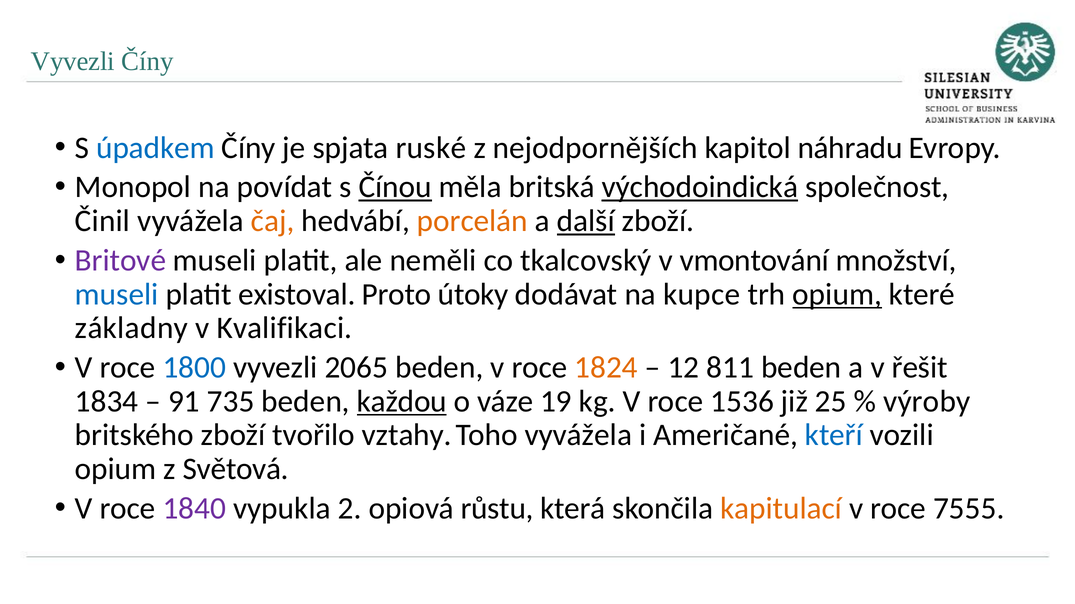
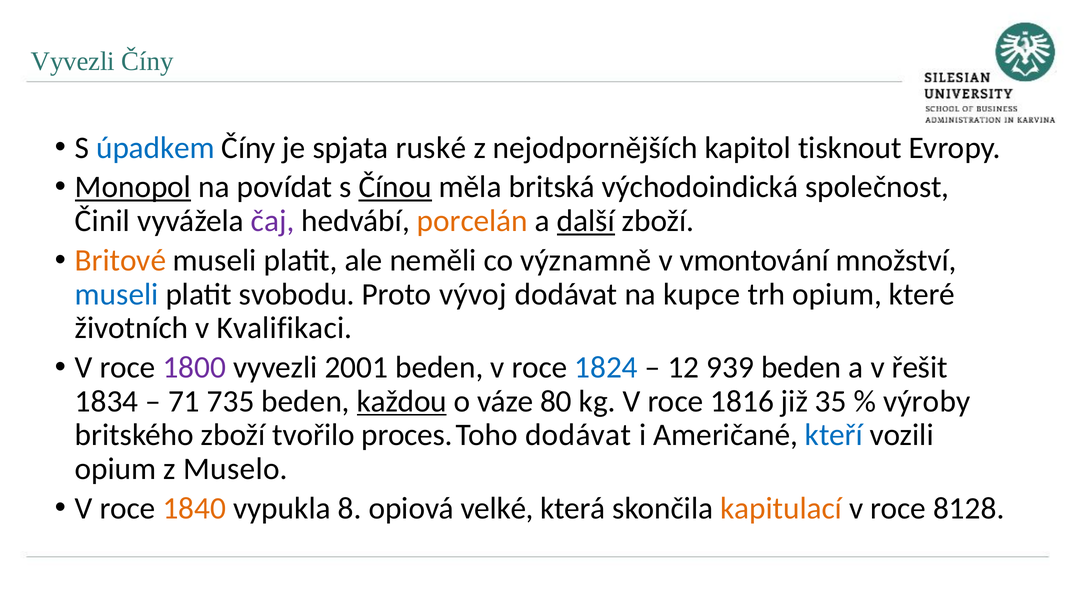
náhradu: náhradu -> tisknout (850, 148)
Monopol underline: none -> present (133, 187)
východoindická underline: present -> none (700, 187)
čaj colour: orange -> purple (273, 221)
Britové colour: purple -> orange (121, 261)
tkalcovský: tkalcovský -> významně (586, 261)
existoval: existoval -> svobodu (297, 295)
útoky: útoky -> vývoj (473, 295)
opium underline: present -> none (837, 295)
základny: základny -> životních (132, 328)
1800 colour: blue -> purple (194, 368)
2065: 2065 -> 2001 (356, 368)
1824 colour: orange -> blue (606, 368)
811: 811 -> 939 (730, 368)
91: 91 -> 71 (184, 402)
19: 19 -> 80 (556, 402)
1536: 1536 -> 1816 (742, 402)
25: 25 -> 35 (831, 402)
vztahy: vztahy -> proces (407, 436)
Toho vyvážela: vyvážela -> dodávat (578, 436)
Světová: Světová -> Muselo (236, 469)
1840 colour: purple -> orange (194, 509)
2: 2 -> 8 (350, 509)
růstu: růstu -> velké (497, 509)
7555: 7555 -> 8128 (969, 509)
